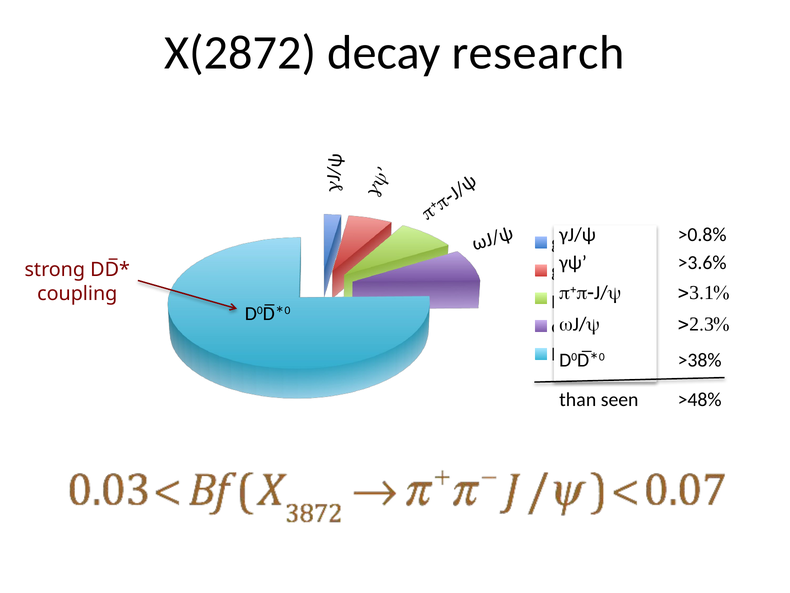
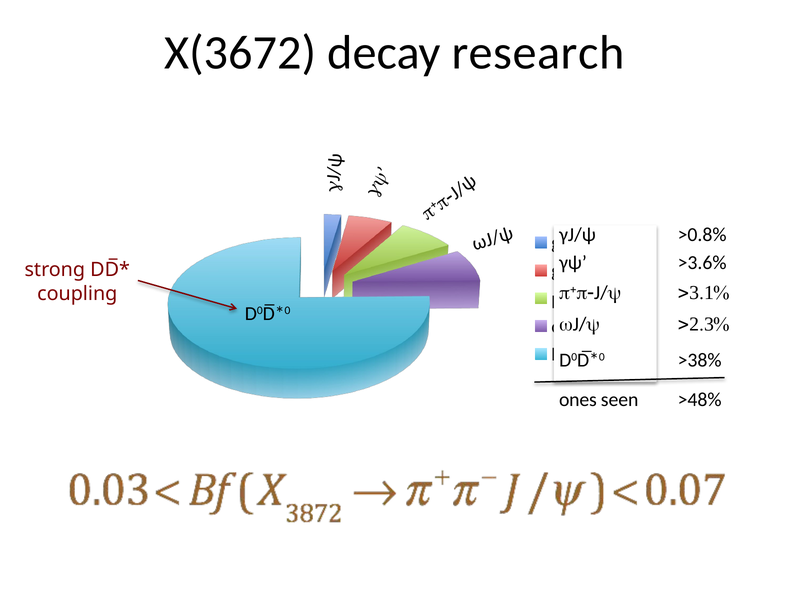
X(2872: X(2872 -> X(3672 (240, 53)
than: than -> ones (578, 399)
